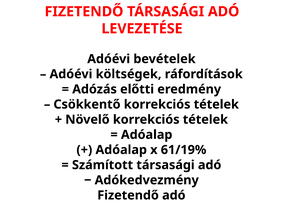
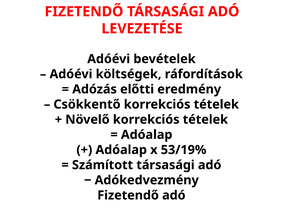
61/19%: 61/19% -> 53/19% (184, 150)
